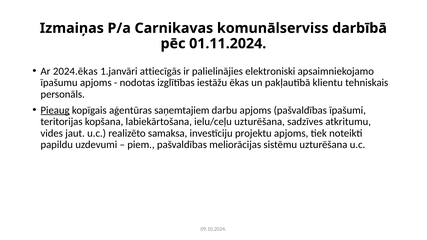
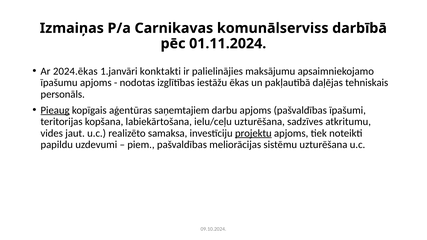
attiecīgās: attiecīgās -> konktakti (160, 71)
elektroniski: elektroniski -> maksājumu (270, 71)
klientu: klientu -> daļējas (328, 83)
projektu underline: none -> present (253, 133)
